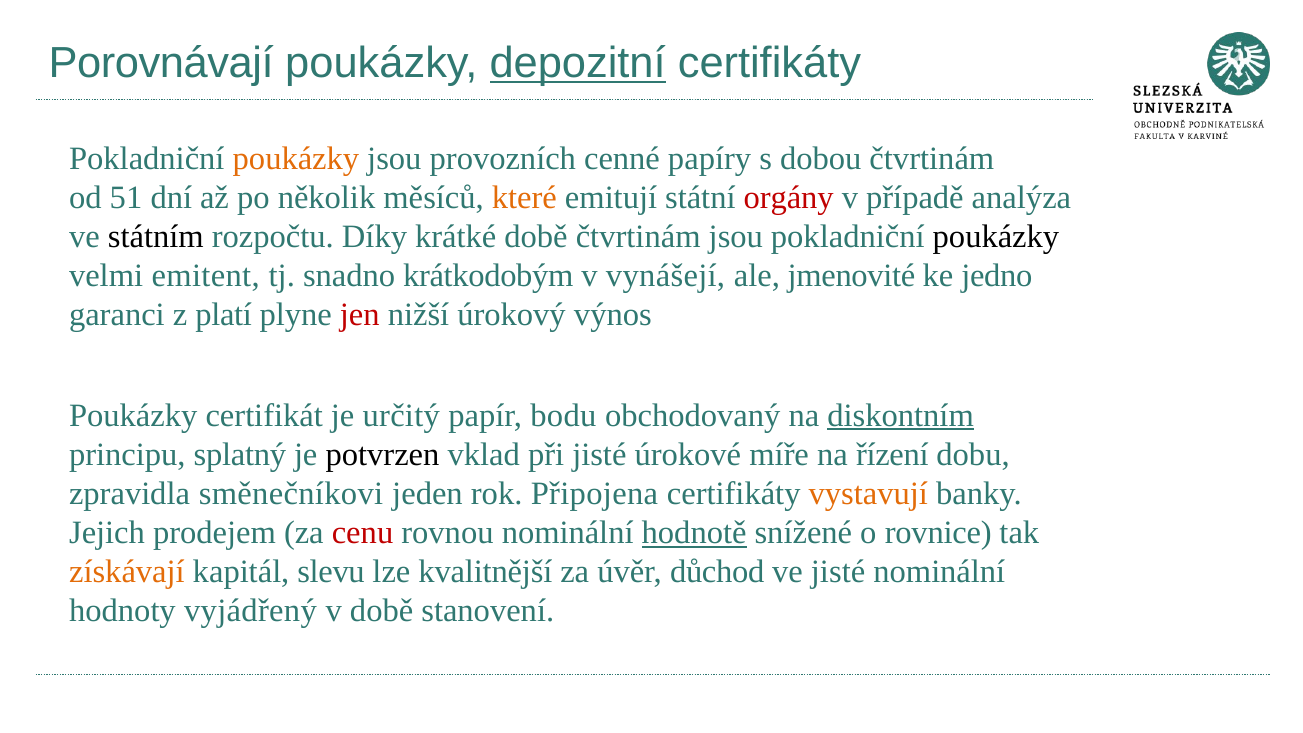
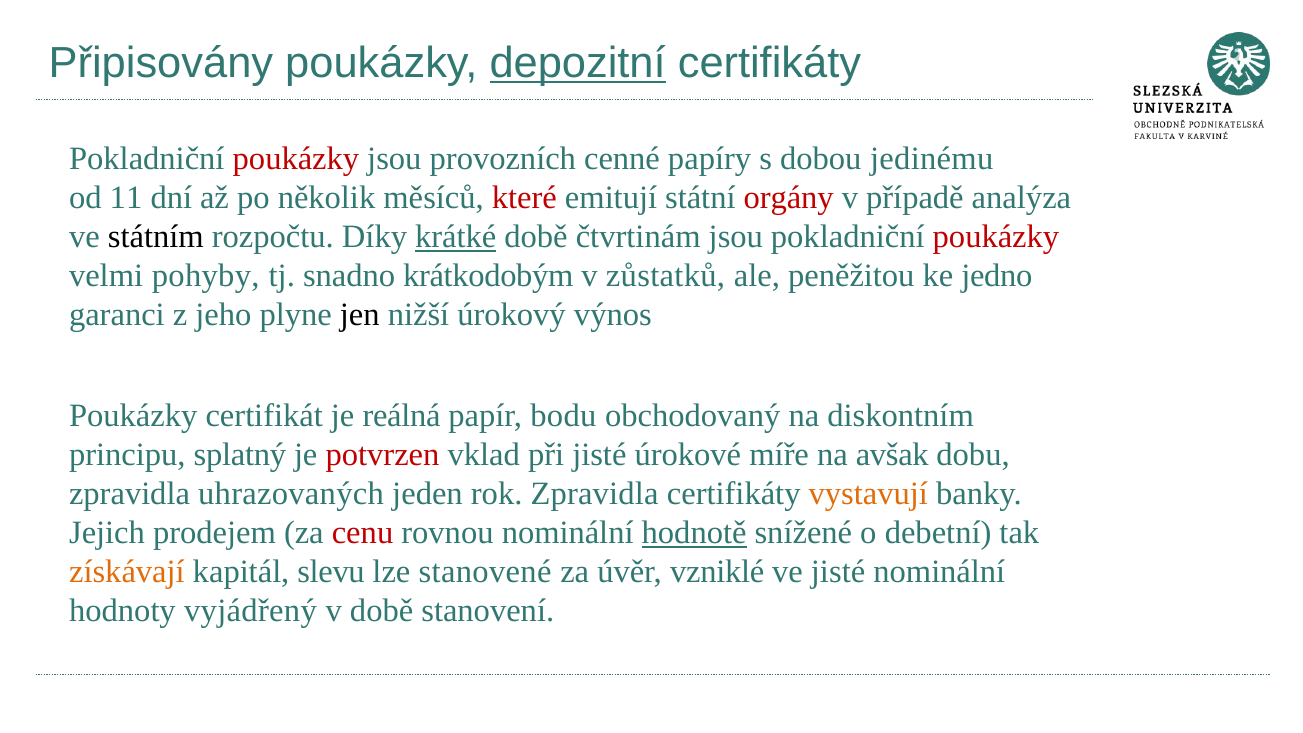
Porovnávají: Porovnávají -> Připisovány (161, 63)
poukázky colour: orange -> red (296, 159)
dobou čtvrtinám: čtvrtinám -> jedinému (932, 159)
51: 51 -> 11 (126, 198)
které colour: orange -> red (524, 198)
krátké underline: none -> present (456, 237)
poukázky colour: black -> red (996, 237)
emitent: emitent -> pohyby (206, 276)
vynášejí: vynášejí -> zůstatků (666, 276)
jmenovité: jmenovité -> peněžitou (851, 276)
platí: platí -> jeho (223, 315)
jen colour: red -> black (360, 315)
určitý: určitý -> reálná (402, 415)
diskontním underline: present -> none (901, 415)
potvrzen colour: black -> red (383, 454)
řízení: řízení -> avšak (892, 454)
směnečníkovi: směnečníkovi -> uhrazovaných (291, 494)
rok Připojena: Připojena -> Zpravidla (595, 494)
rovnice: rovnice -> debetní (938, 533)
kvalitnější: kvalitnější -> stanovené (485, 572)
důchod: důchod -> vzniklé (717, 572)
